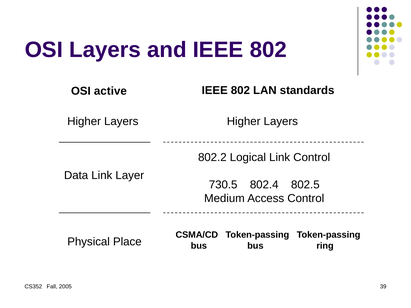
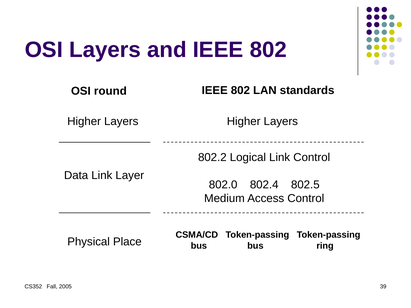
active: active -> round (110, 91)
730.5: 730.5 -> 802.0 (223, 185)
